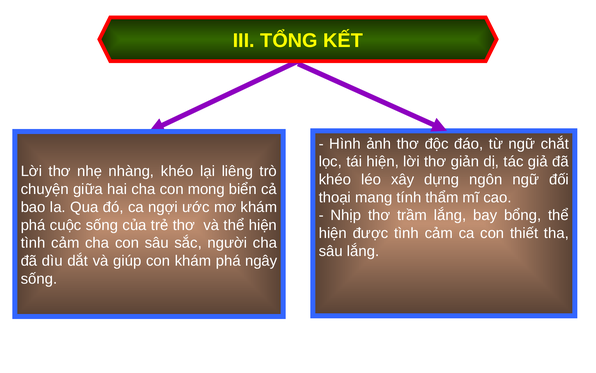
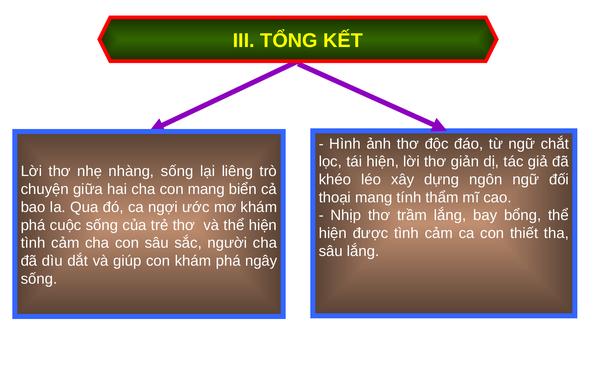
nhàng khéo: khéo -> sống (177, 171)
con mong: mong -> mang (206, 189)
